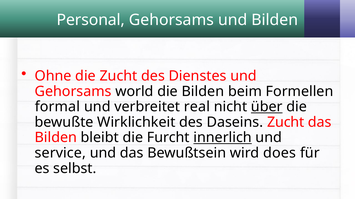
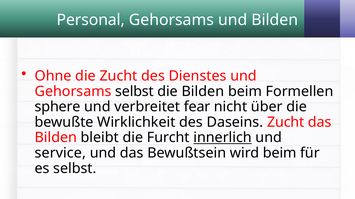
Gehorsams world: world -> selbst (134, 92)
formal: formal -> sphere (58, 107)
real: real -> fear (197, 107)
über underline: present -> none (267, 107)
wird does: does -> beim (280, 153)
